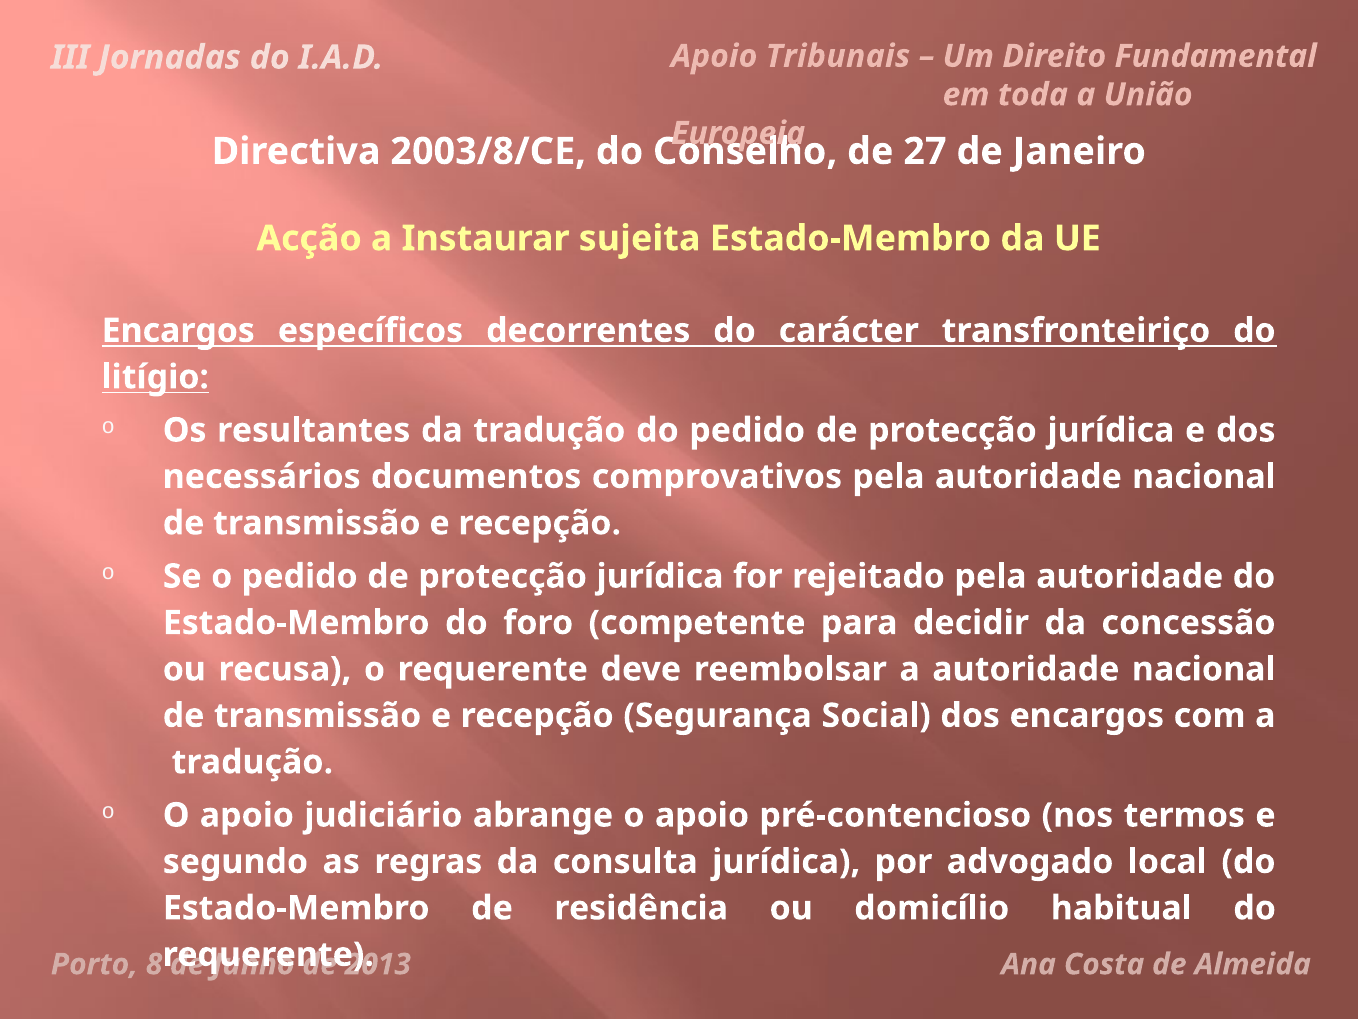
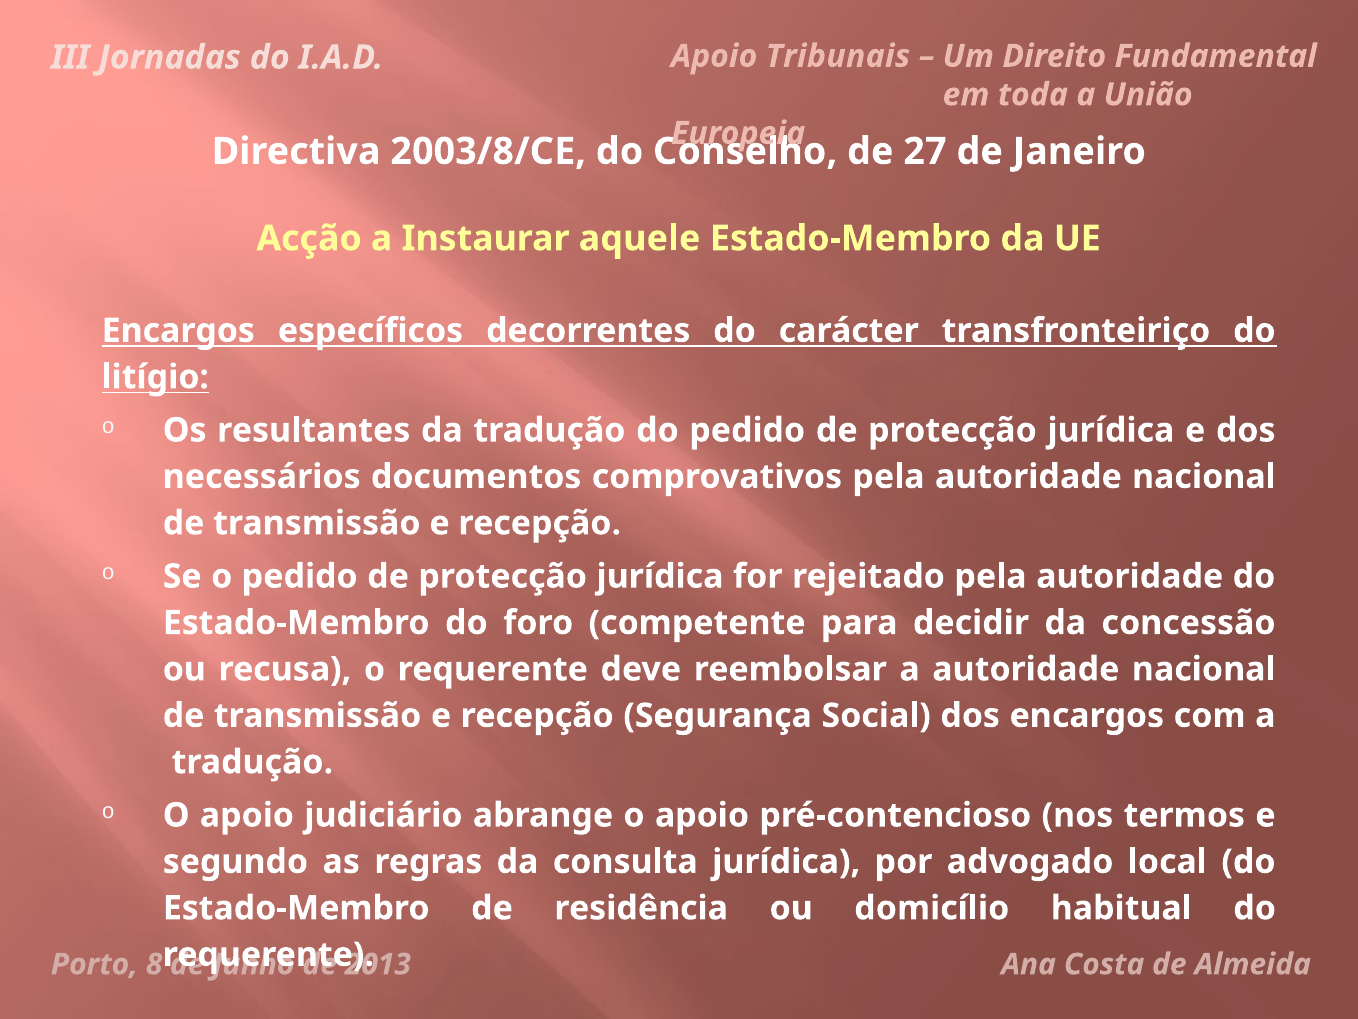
sujeita: sujeita -> aquele (640, 238)
